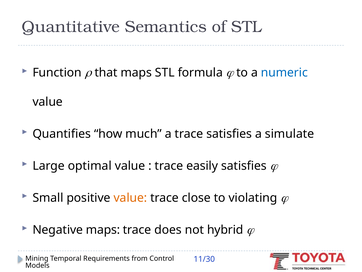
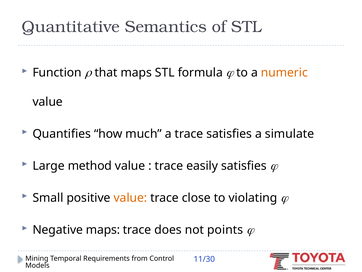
numeric colour: blue -> orange (284, 73)
optimal: optimal -> method (90, 166)
hybrid: hybrid -> points (225, 230)
